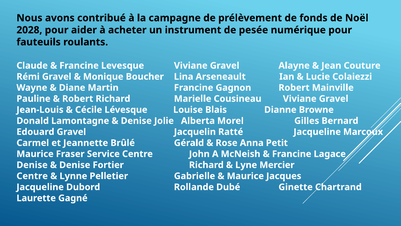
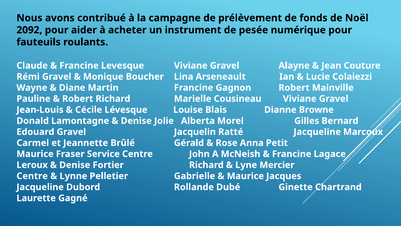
2028: 2028 -> 2092 (29, 30)
Denise: Denise -> Leroux (32, 165)
